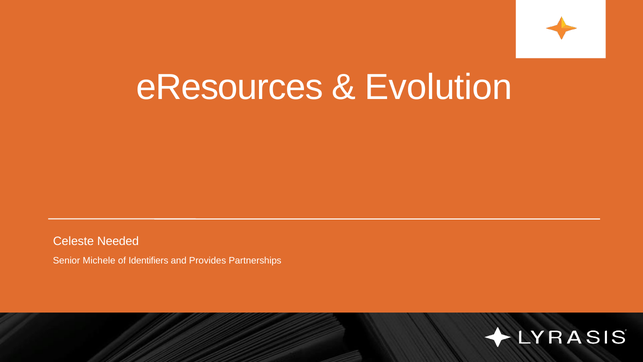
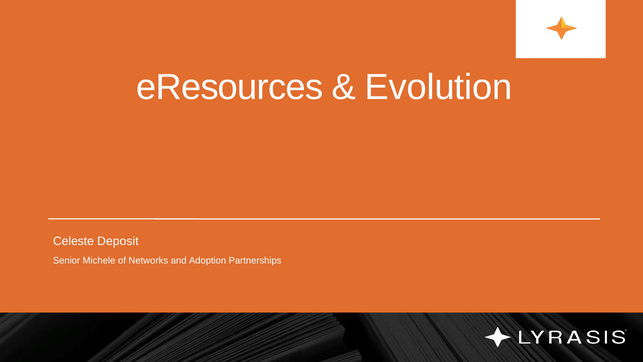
Needed: Needed -> Deposit (118, 241)
Identifiers: Identifiers -> Networks (148, 261)
Provides: Provides -> Adoption (208, 261)
